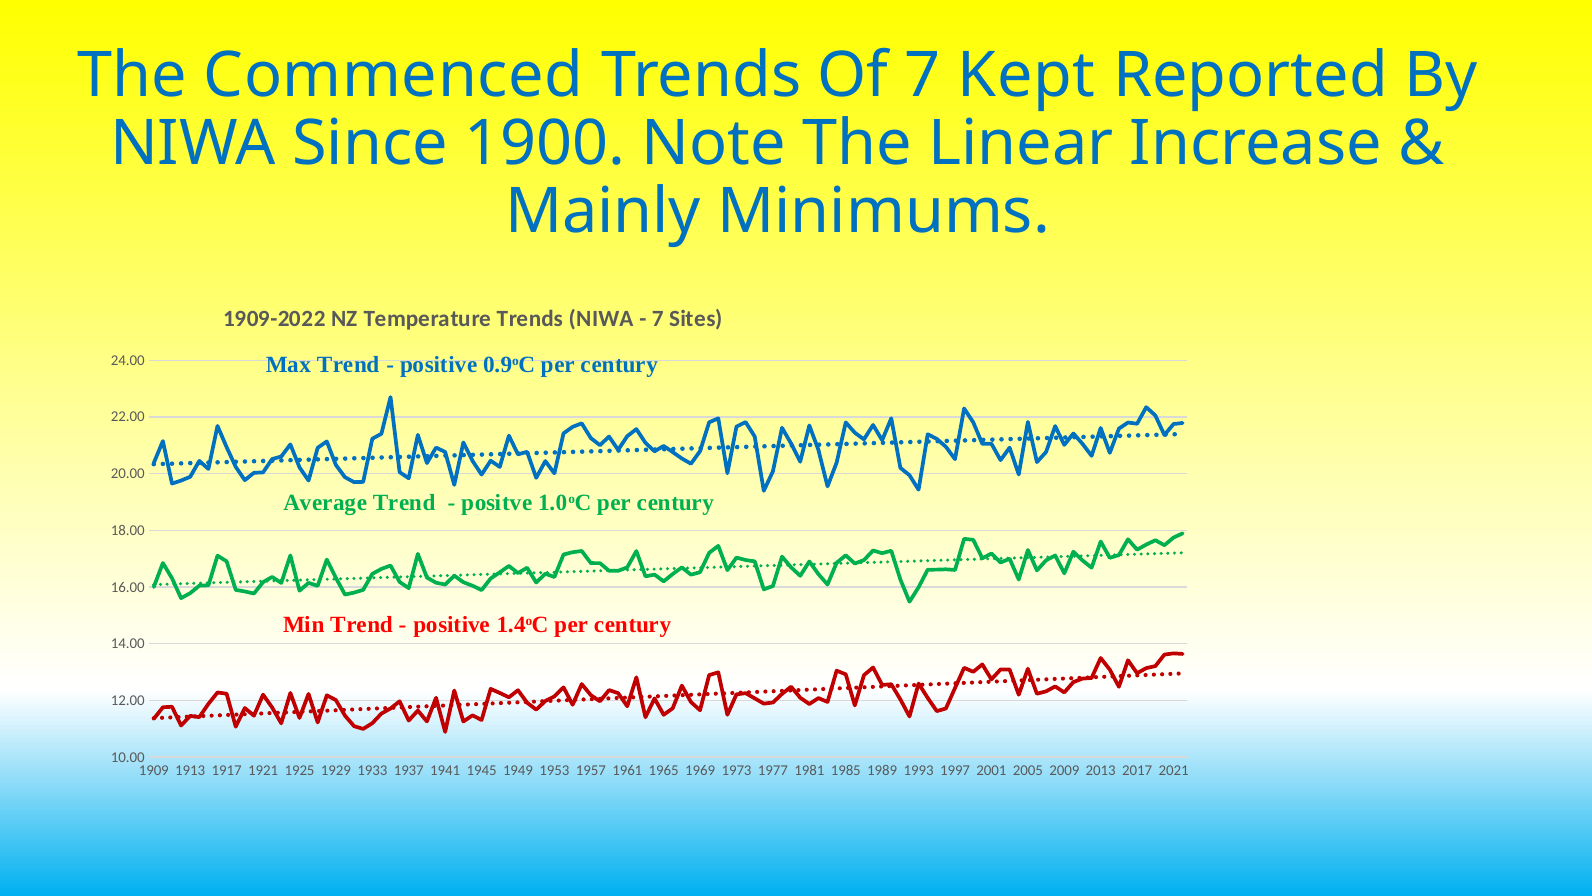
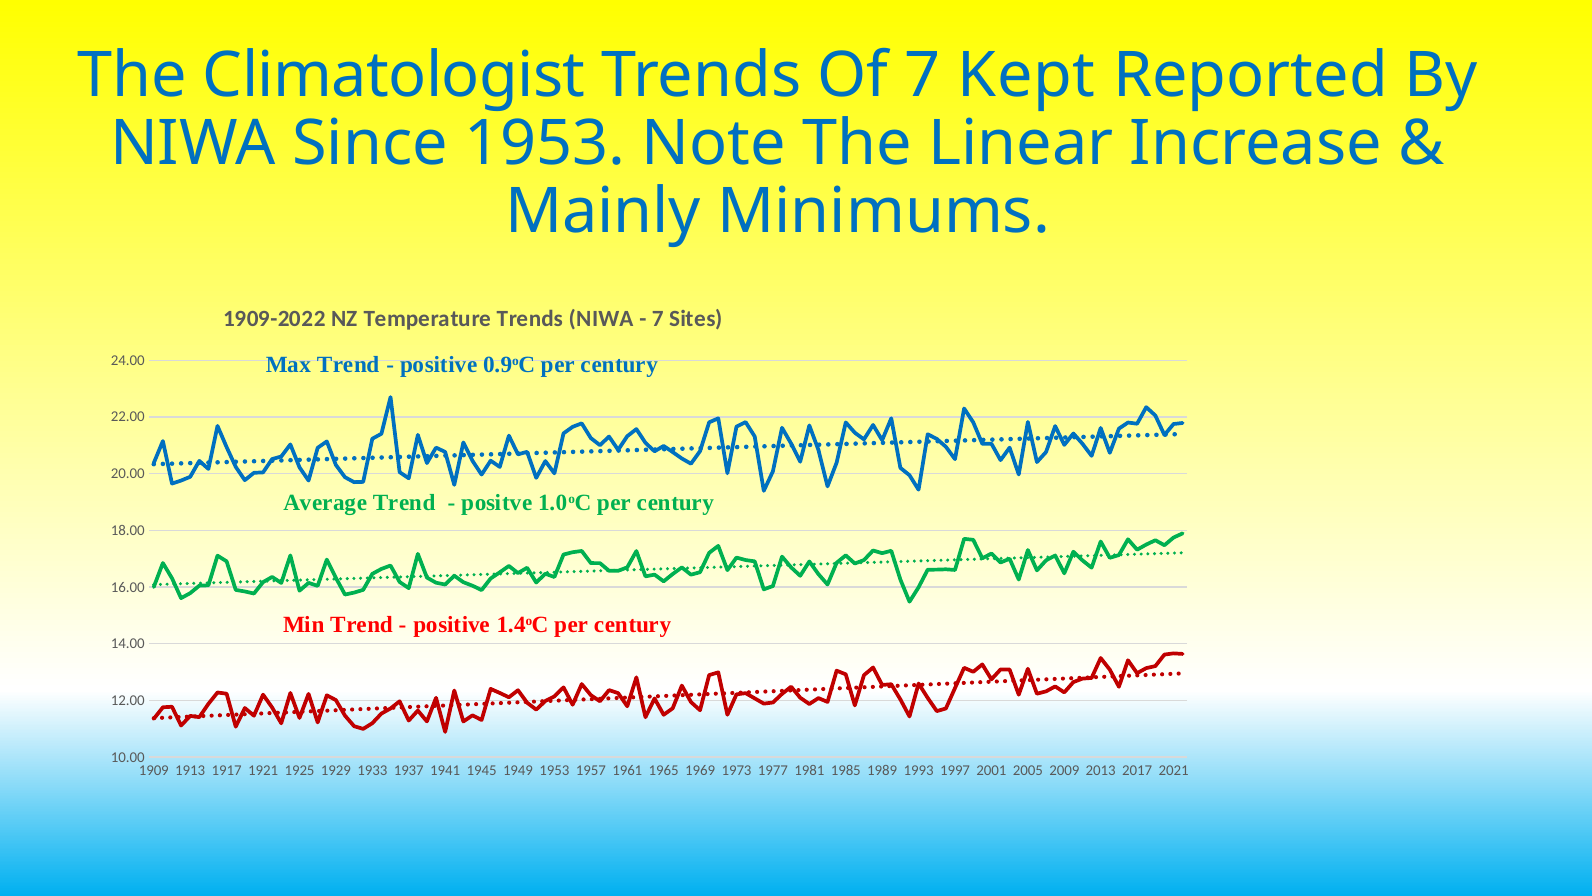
Commenced: Commenced -> Climatologist (394, 75)
Since 1900: 1900 -> 1953 (545, 143)
